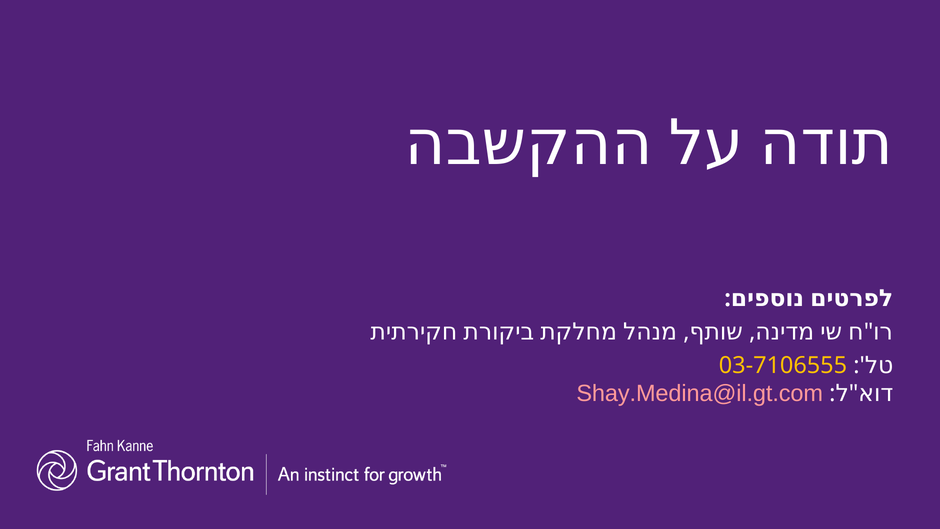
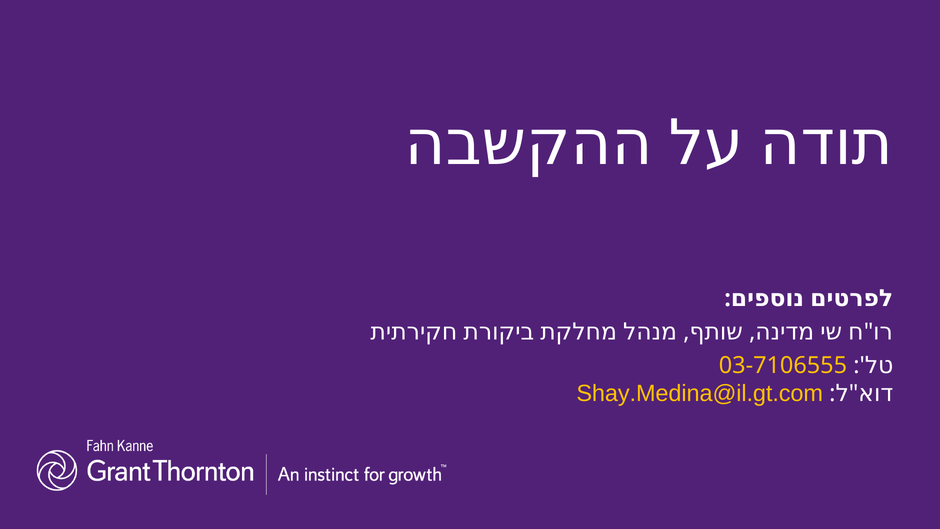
Shay.Medina@il.gt.com colour: pink -> yellow (700, 393)
